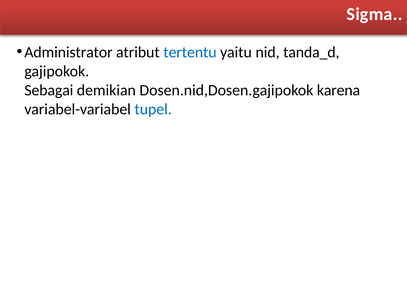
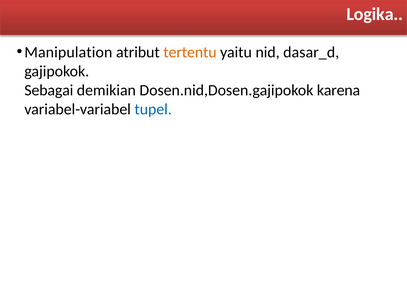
Sigma: Sigma -> Logika (375, 14)
Administrator: Administrator -> Manipulation (68, 52)
tertentu colour: blue -> orange (190, 52)
tanda_d: tanda_d -> dasar_d (311, 52)
